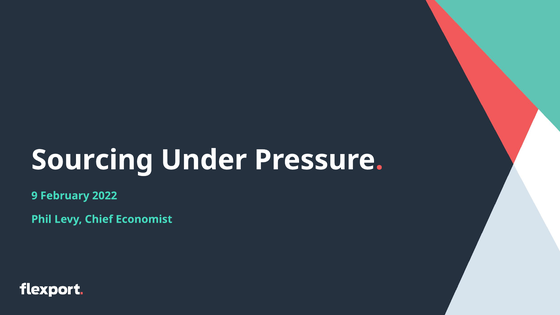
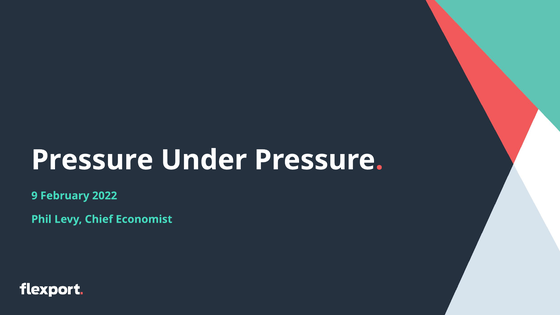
Sourcing: Sourcing -> Pressure (92, 160)
